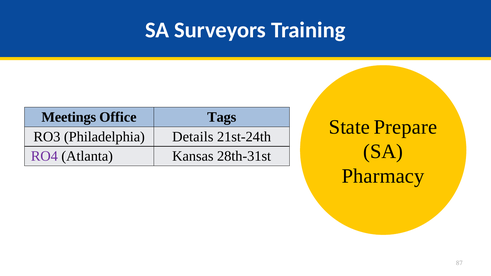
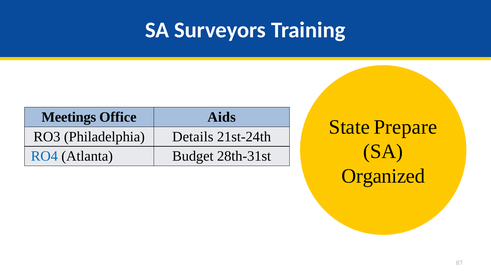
Tags: Tags -> Aids (222, 117)
RO4 colour: purple -> blue (44, 156)
Kansas: Kansas -> Budget (193, 156)
Pharmacy: Pharmacy -> Organized (383, 176)
